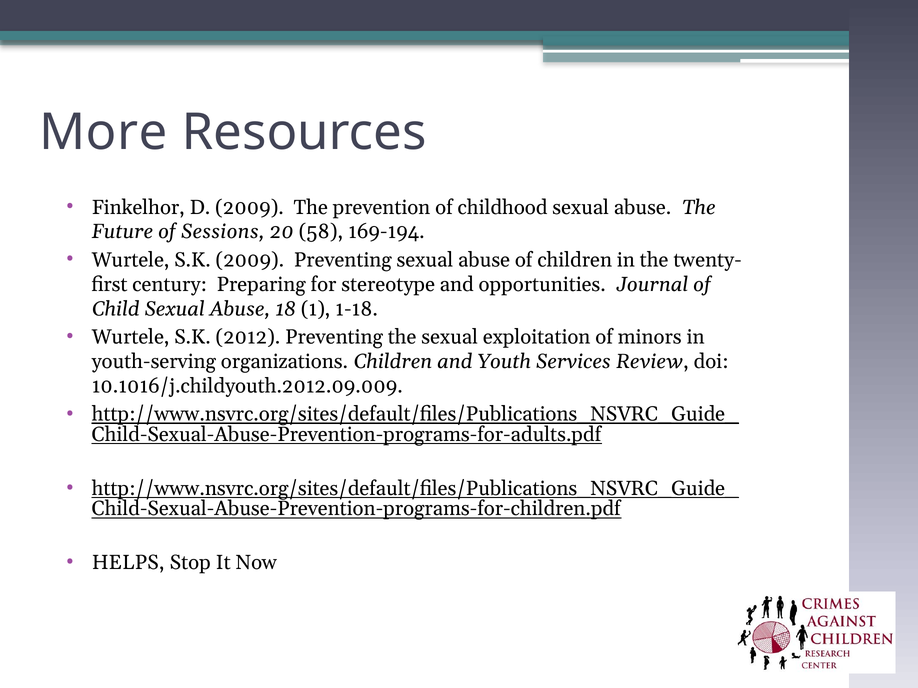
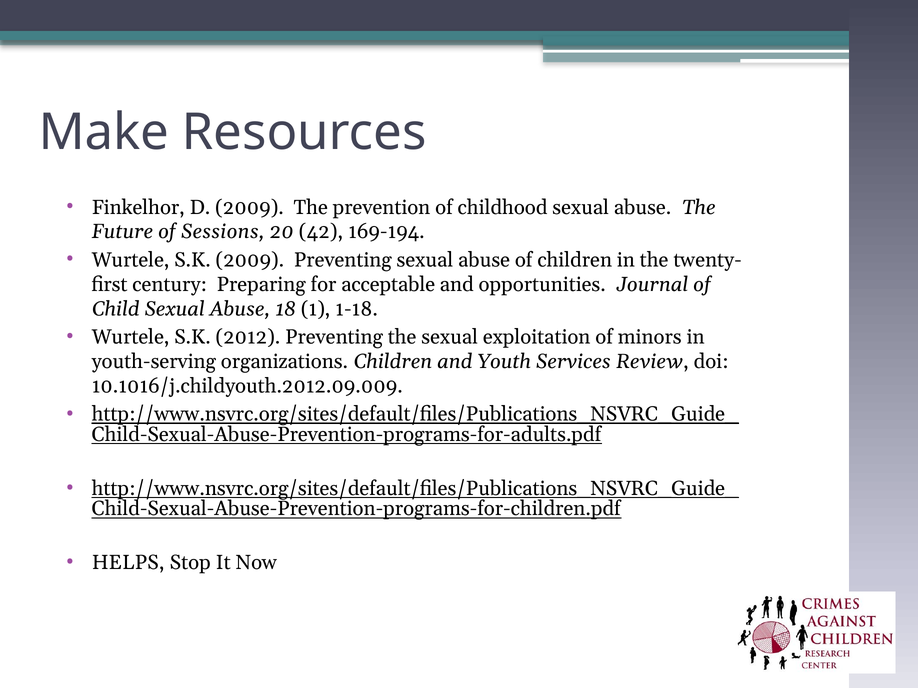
More: More -> Make (104, 133)
58: 58 -> 42 (321, 232)
stereotype: stereotype -> acceptable (388, 285)
